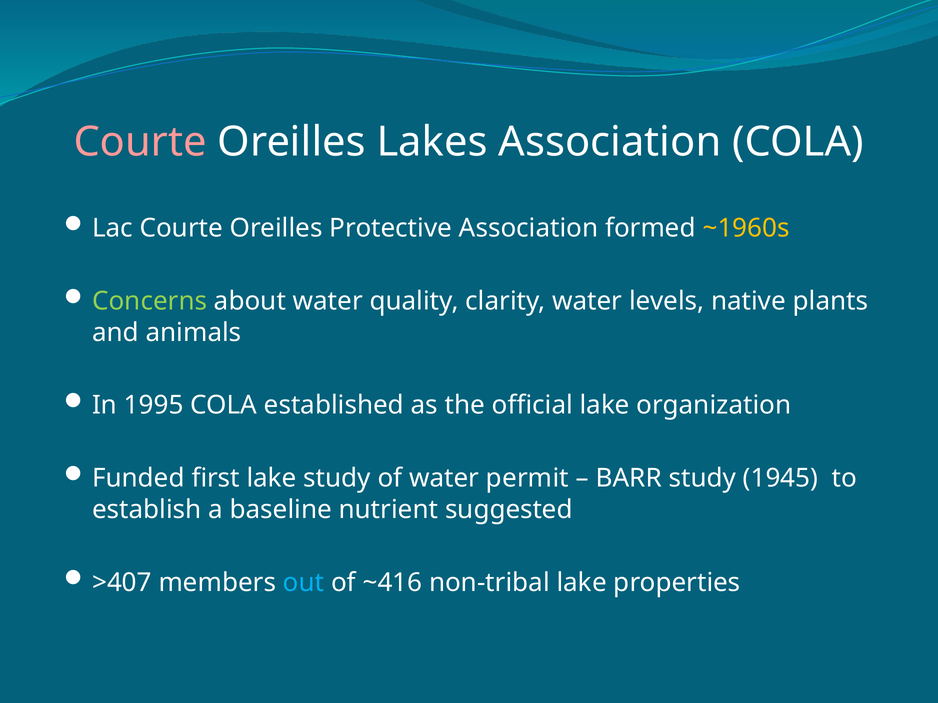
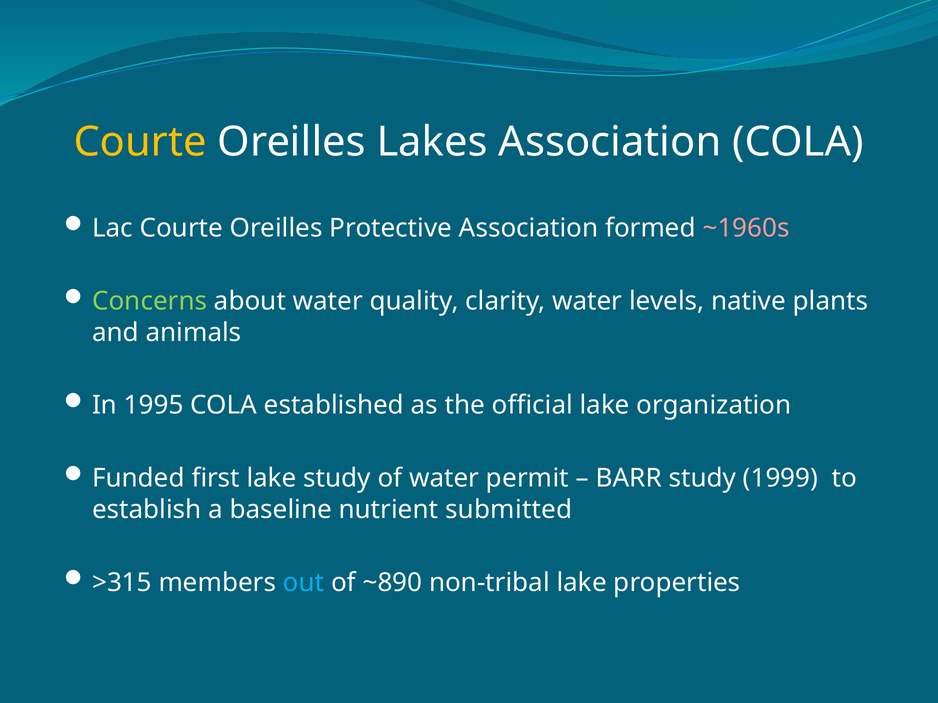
Courte colour: pink -> yellow (140, 142)
~1960s colour: yellow -> pink (746, 228)
1945: 1945 -> 1999 (780, 479)
suggested: suggested -> submitted (509, 510)
>407: >407 -> >315 (122, 583)
~416: ~416 -> ~890 (392, 583)
